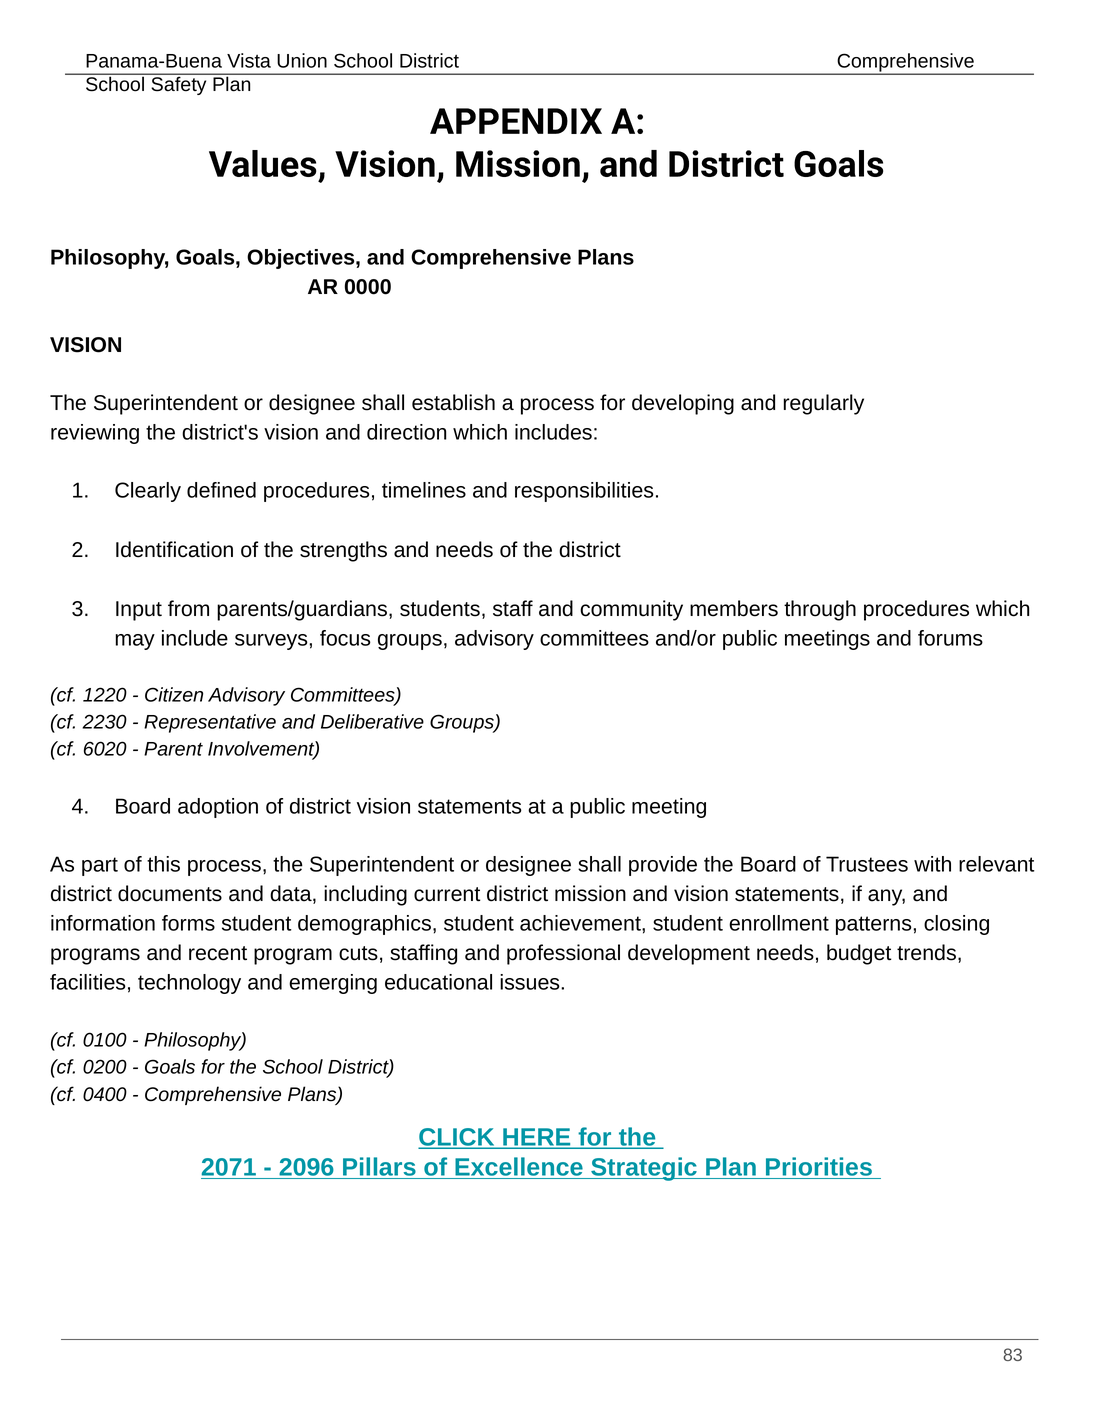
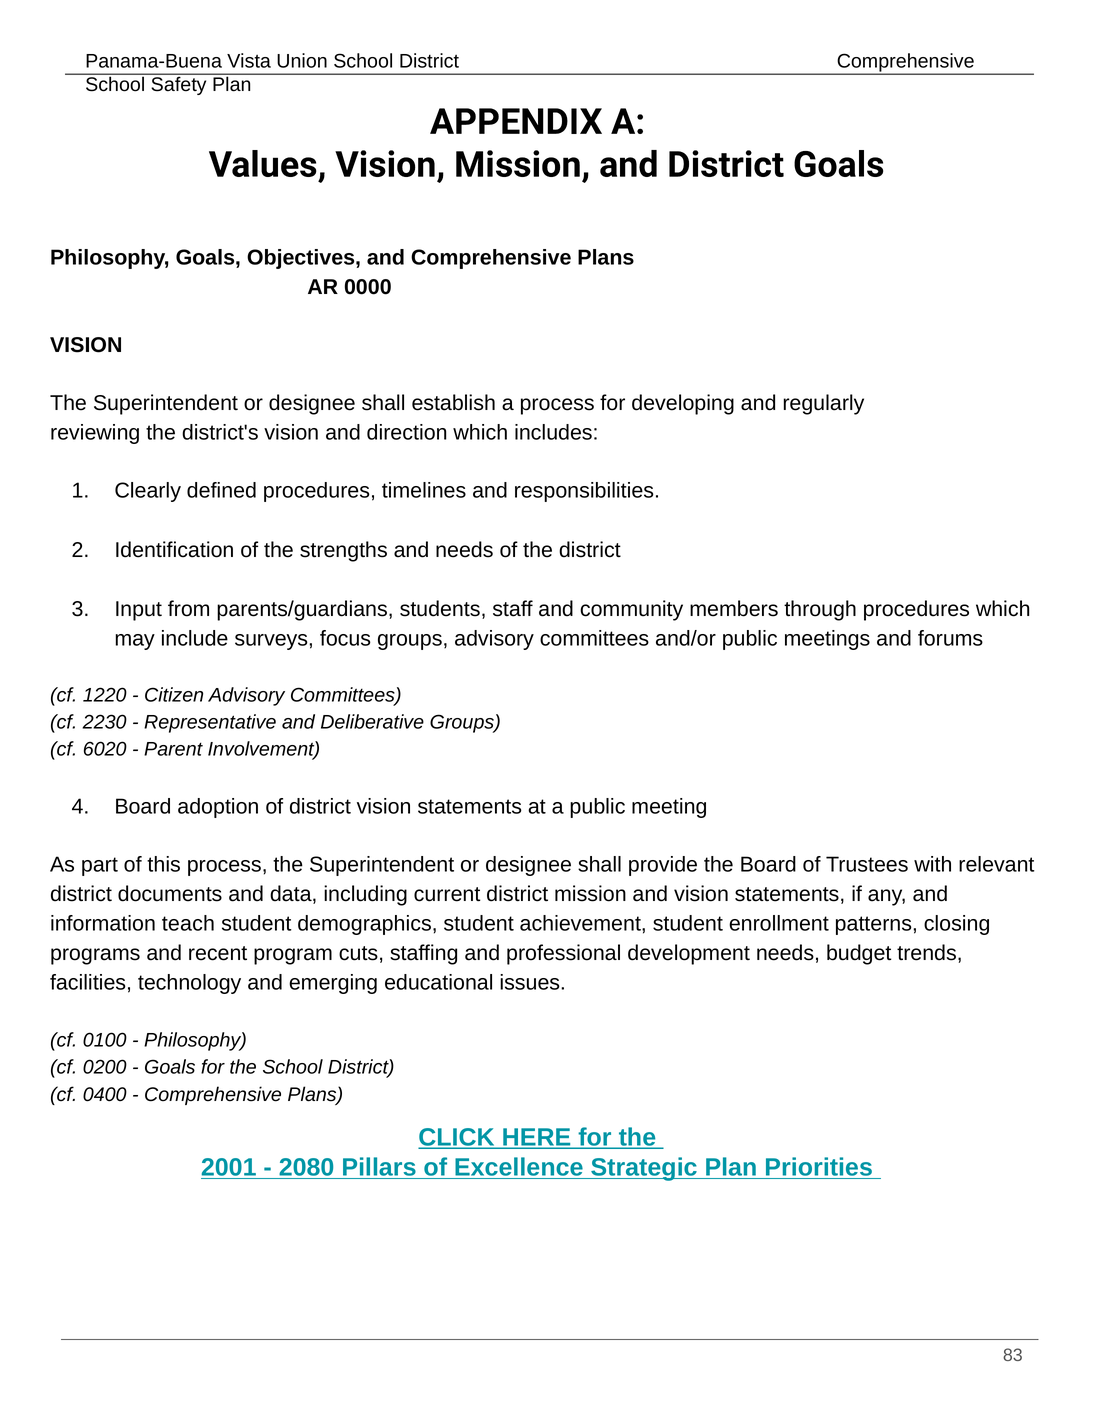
forms: forms -> teach (188, 924)
2071: 2071 -> 2001 (229, 1168)
2096: 2096 -> 2080 (307, 1168)
